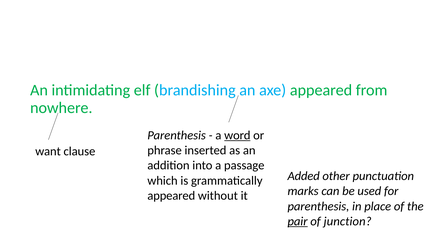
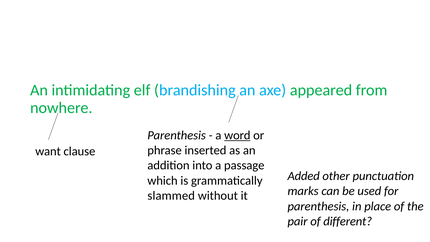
appeared: appeared -> slammed (171, 196)
pair underline: present -> none (298, 221)
junction: junction -> different (348, 221)
